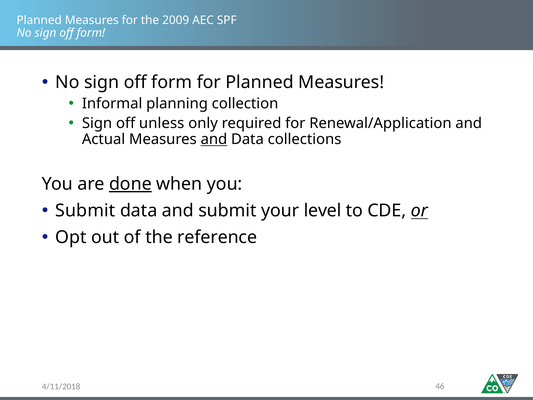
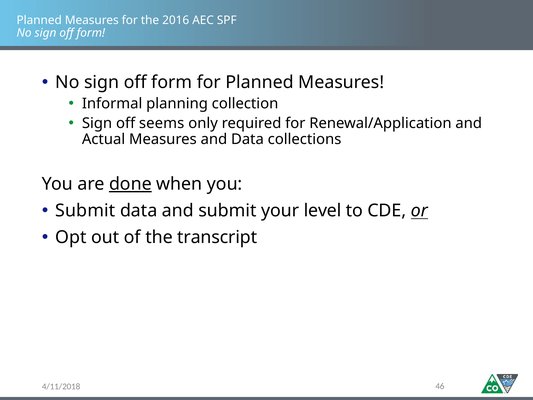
2009: 2009 -> 2016 (176, 20)
unless: unless -> seems (162, 123)
and underline: present -> none (214, 139)
reference: reference -> transcript (217, 237)
